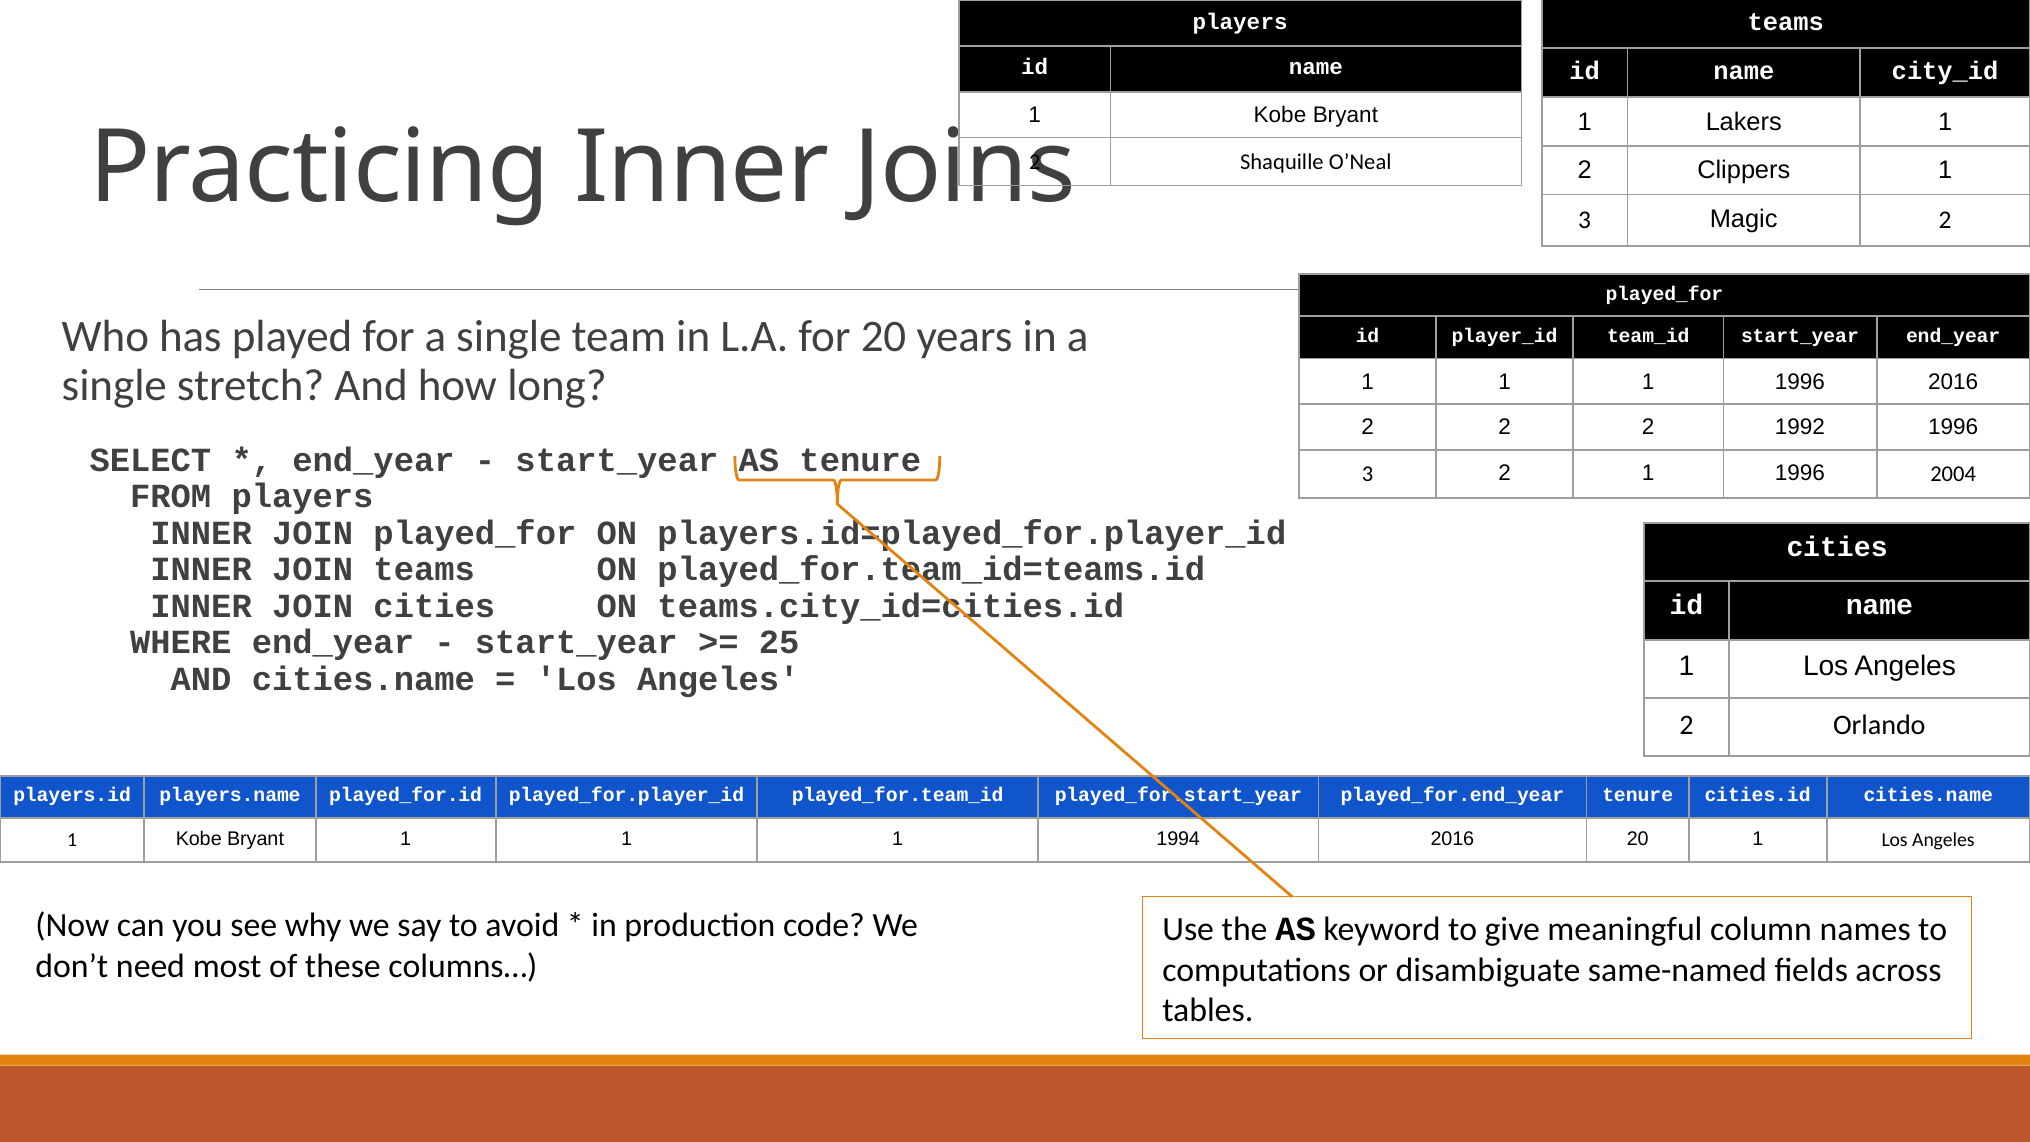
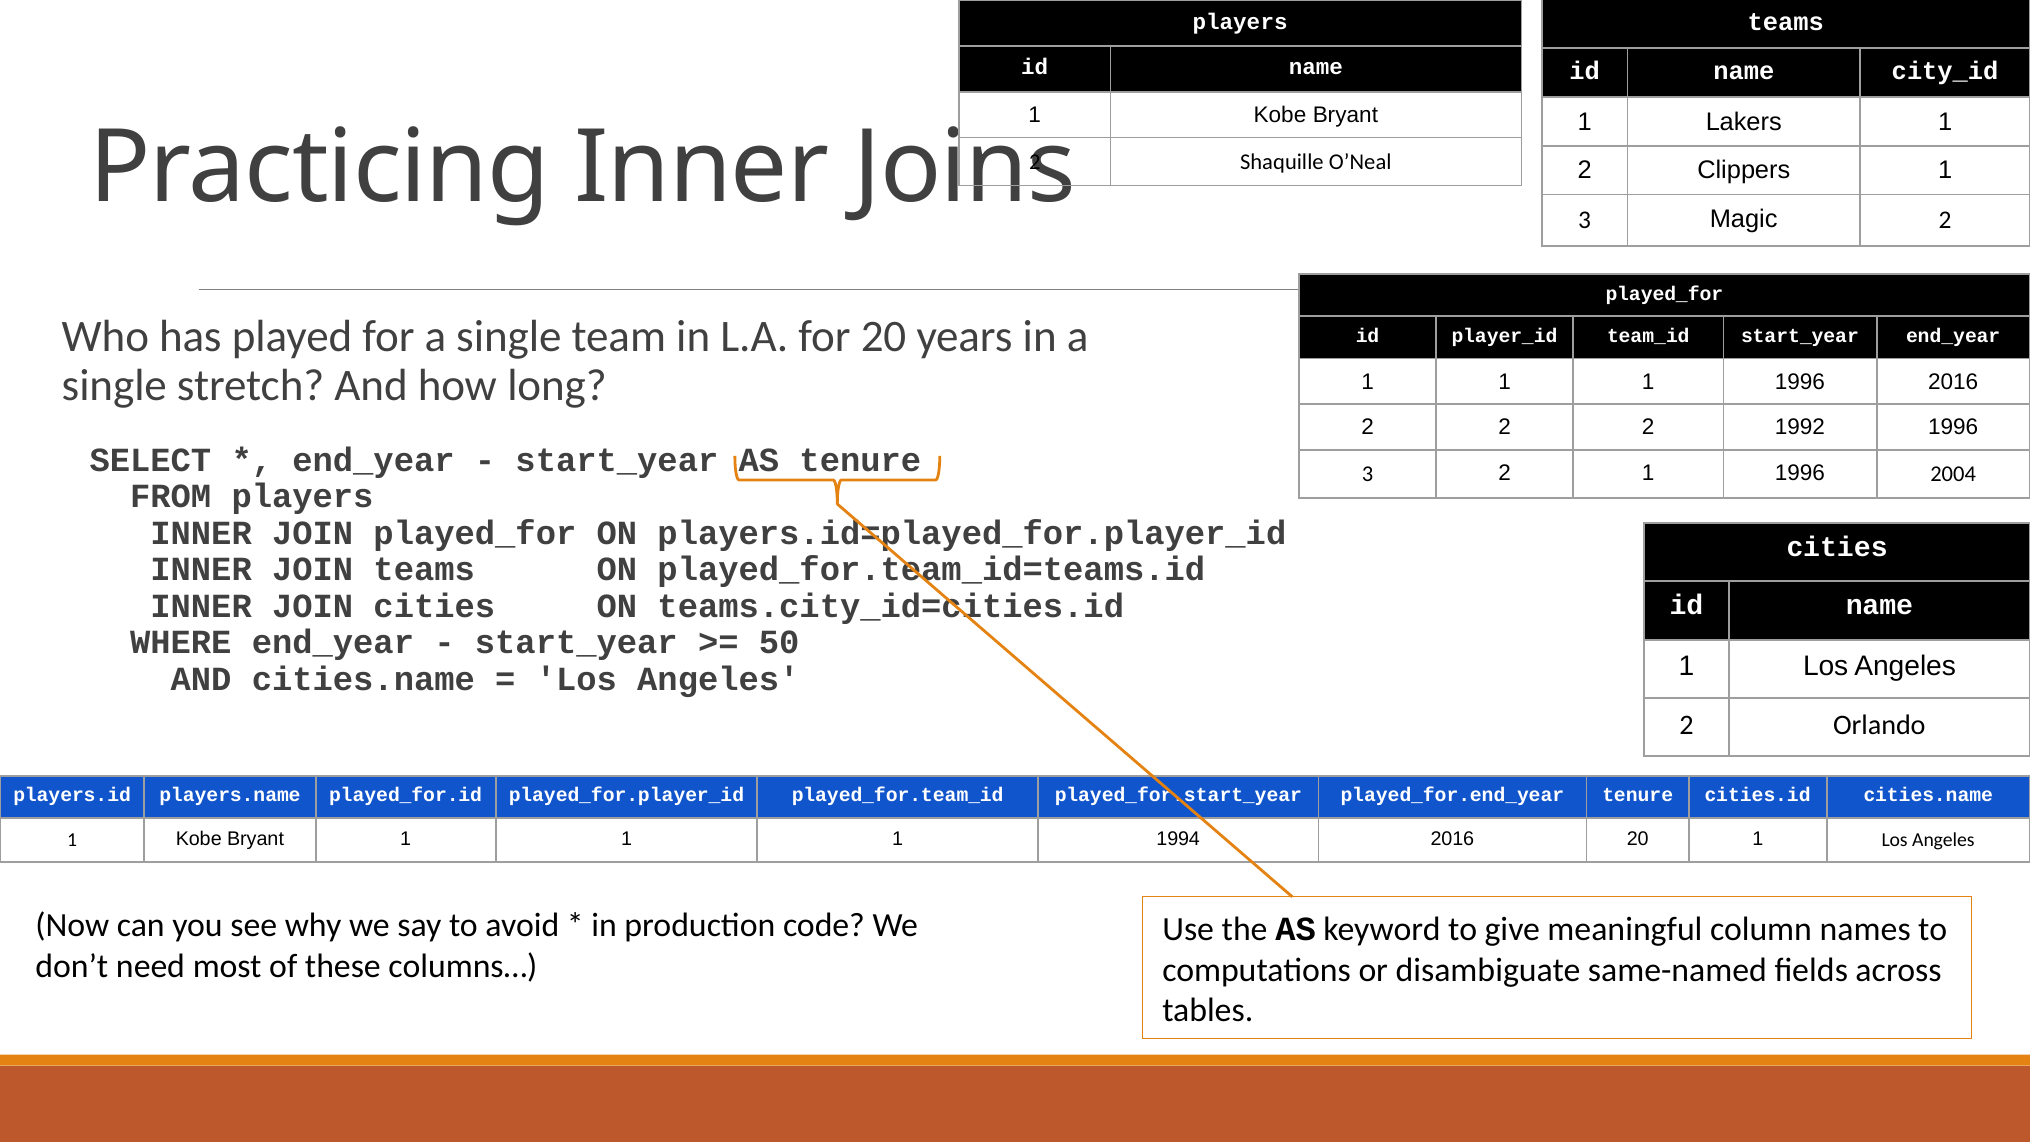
25: 25 -> 50 (779, 643)
